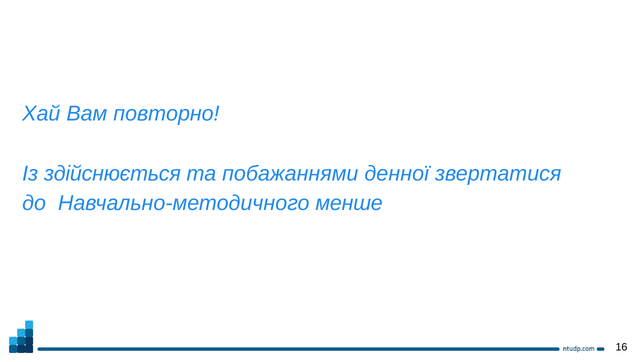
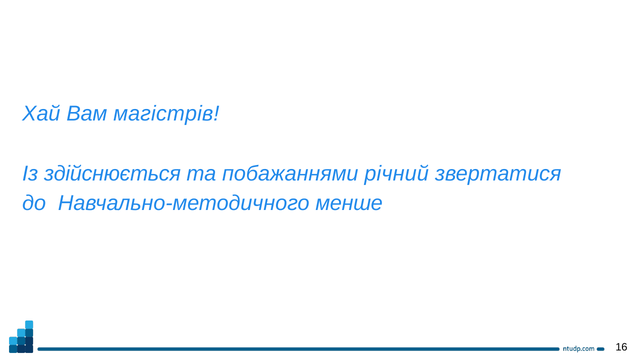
повторно: повторно -> магістрів (166, 114)
денної: денної -> річний (397, 174)
